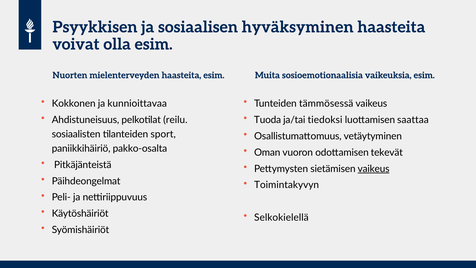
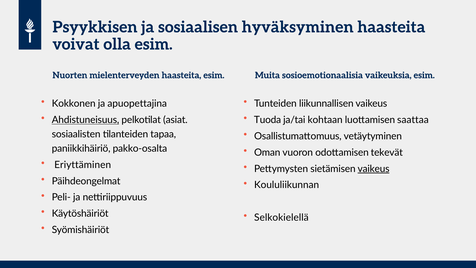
kunnioittavaa: kunnioittavaa -> apuopettajina (137, 104)
tämmösessä: tämmösessä -> liikunnallisen (326, 104)
Ahdistuneisuus underline: none -> present (85, 120)
reilu: reilu -> asiat (175, 120)
tiedoksi: tiedoksi -> kohtaan (325, 120)
sport: sport -> tapaa (163, 134)
Pitkäjänteistä: Pitkäjänteistä -> Eriyttäminen (83, 165)
Toimintakyvyn: Toimintakyvyn -> Koululiikunnan (287, 185)
